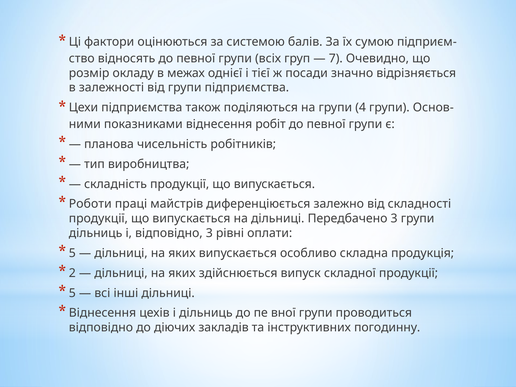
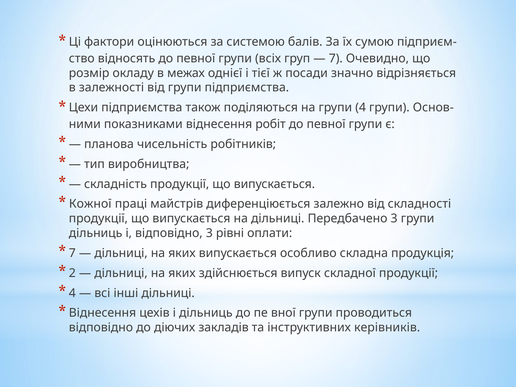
Роботи: Роботи -> Кожної (90, 204)
5: 5 -> 7 (72, 253)
5: 5 -> 4 (72, 293)
погодинну: погодинну -> керівників (387, 328)
